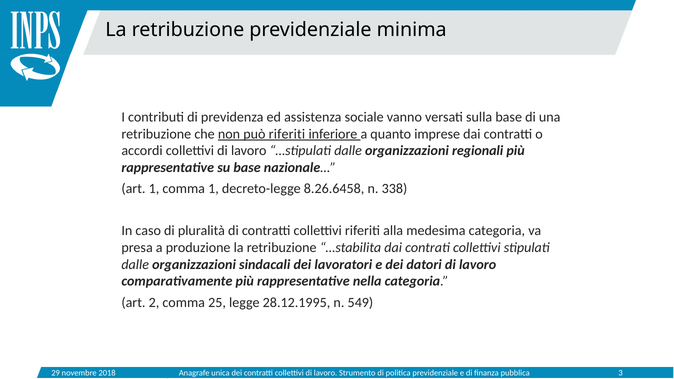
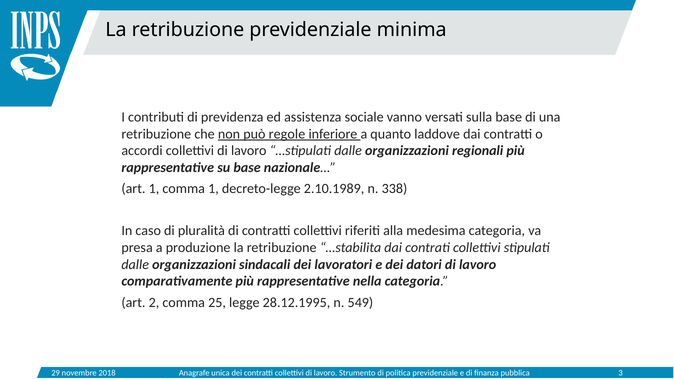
può riferiti: riferiti -> regole (287, 134)
imprese: imprese -> laddove (437, 134)
8.26.6458: 8.26.6458 -> 2.10.1989 (334, 189)
